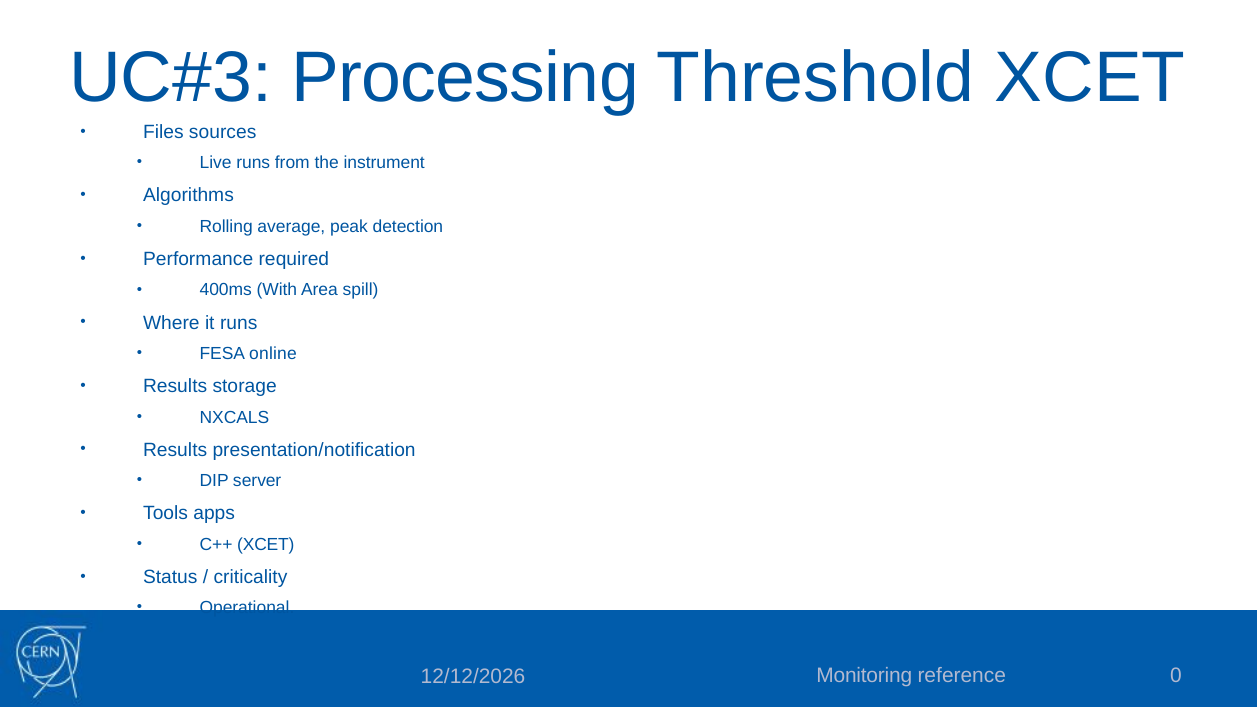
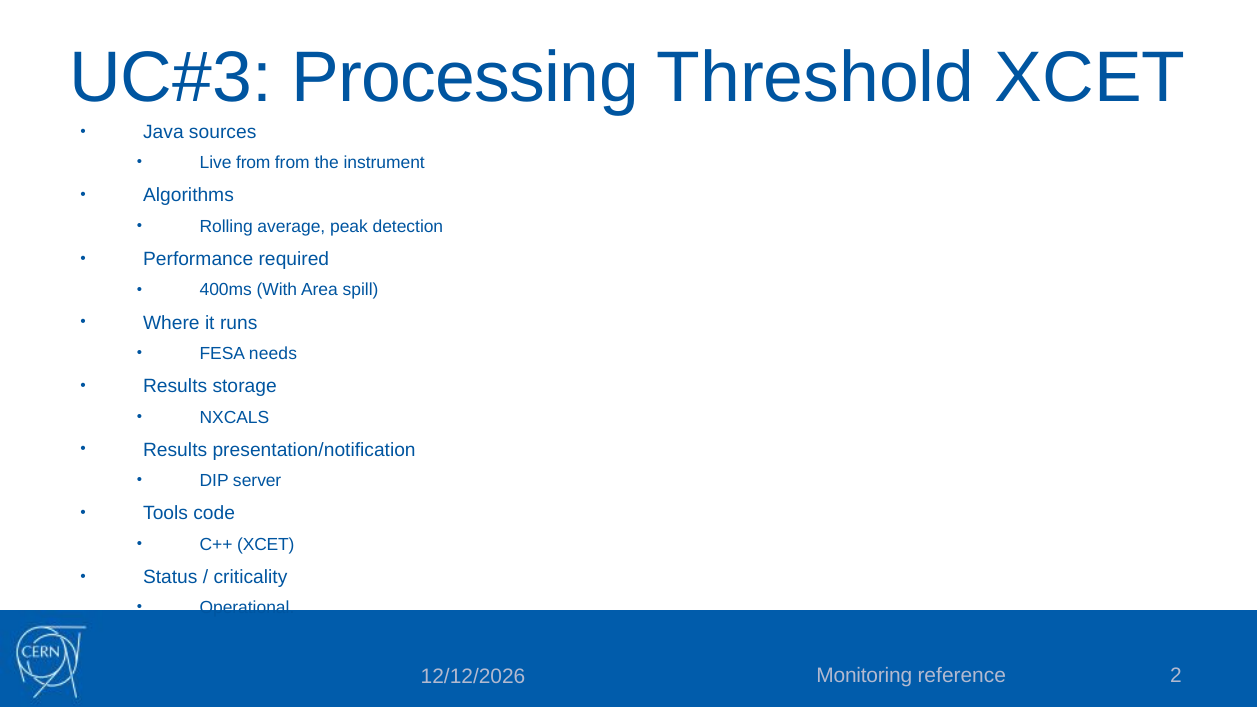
Files: Files -> Java (163, 132)
Live runs: runs -> from (253, 163)
online: online -> needs (273, 354)
apps: apps -> code (214, 514)
0: 0 -> 2 (1176, 676)
